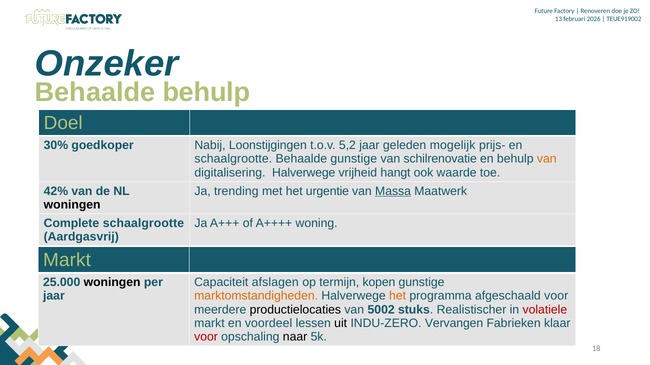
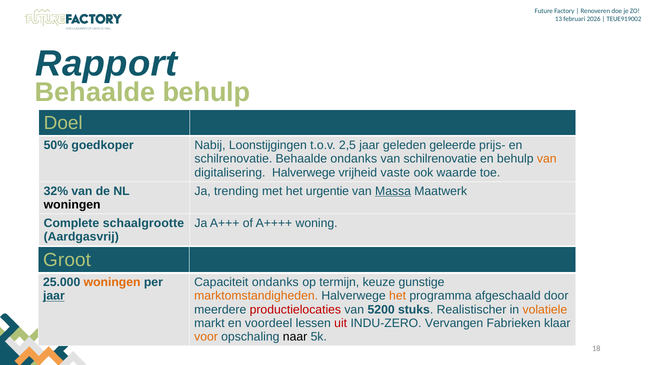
Onzeker: Onzeker -> Rapport (106, 64)
30%: 30% -> 50% (56, 146)
5,2: 5,2 -> 2,5 (347, 146)
mogelijk: mogelijk -> geleerde (453, 146)
schaalgrootte: schaalgrootte -> schilrenovatie (233, 159)
Behaalde gunstige: gunstige -> ondanks (354, 159)
hangt: hangt -> vaste (395, 173)
42%: 42% -> 32% (56, 191)
Markt: Markt -> Groot (67, 261)
woningen colour: black -> orange (112, 283)
Capaciteit afslagen: afslagen -> ondanks (275, 283)
kopen: kopen -> keuze (379, 283)
jaar underline: none -> present (54, 296)
afgeschaald voor: voor -> door (556, 296)
productielocaties colour: black -> red (295, 310)
5002: 5002 -> 5200 (381, 310)
volatiele colour: red -> orange (545, 310)
uit colour: black -> red (341, 324)
voor colour: red -> orange (206, 337)
